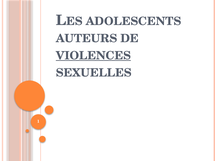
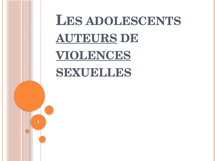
AUTEURS underline: none -> present (87, 39)
